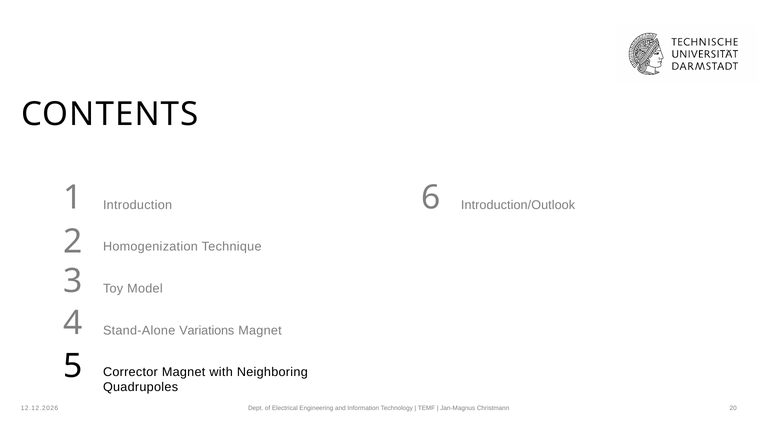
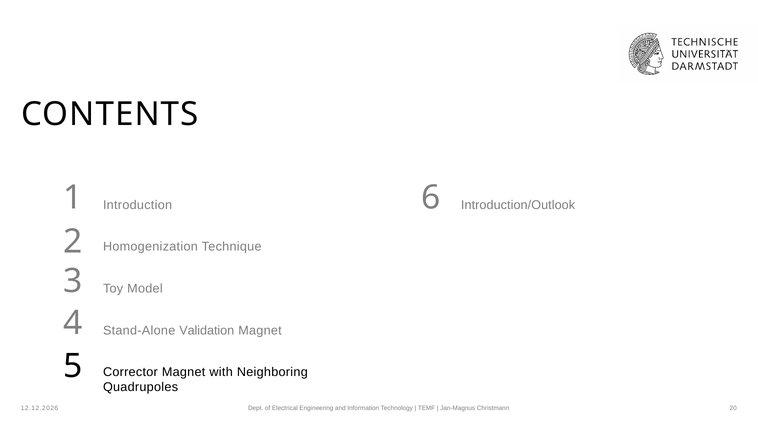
Variations: Variations -> Validation (207, 331)
